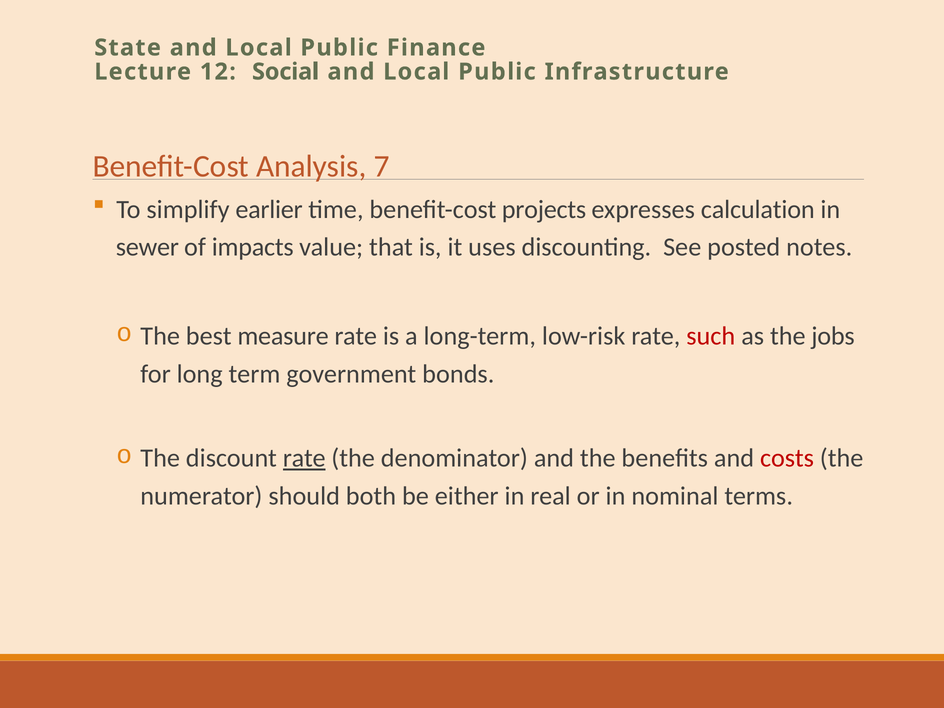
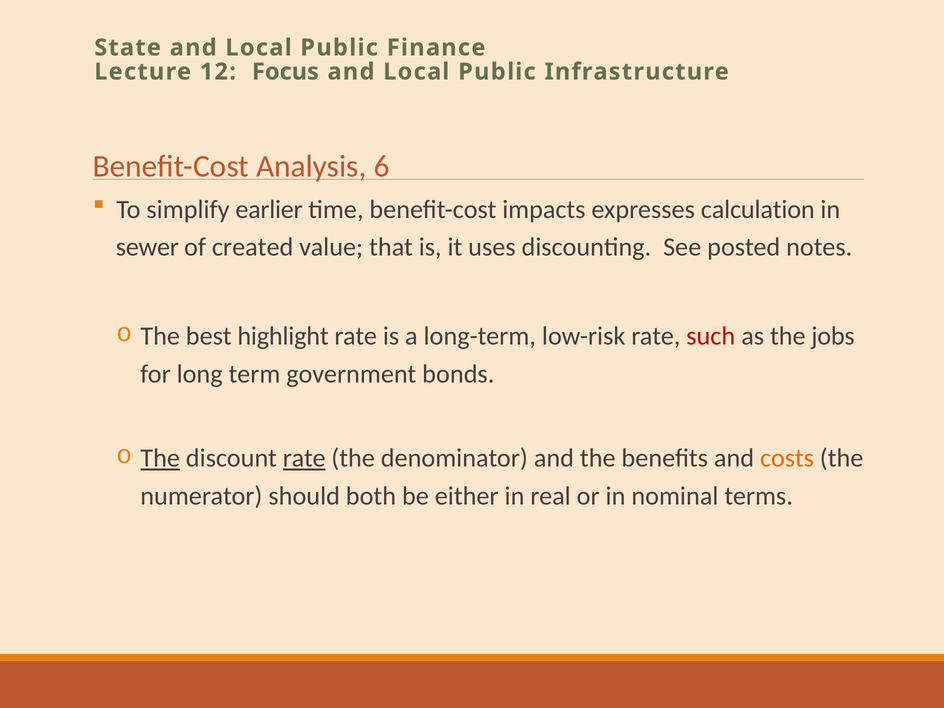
Social: Social -> Focus (285, 72)
7: 7 -> 6 (382, 166)
projects: projects -> impacts (544, 210)
impacts: impacts -> created (253, 247)
measure: measure -> highlight (283, 336)
The underline: none -> present (160, 458)
costs colour: red -> orange (787, 458)
